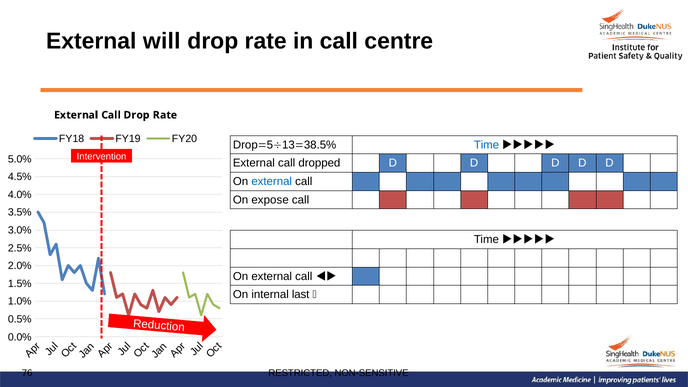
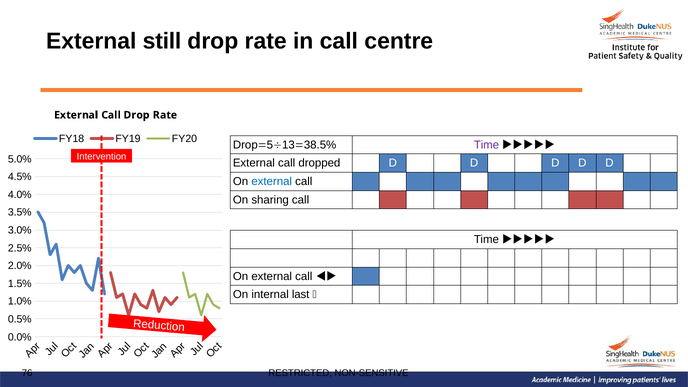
will: will -> still (162, 41)
Time colour: blue -> purple (486, 145)
expose: expose -> sharing (270, 200)
